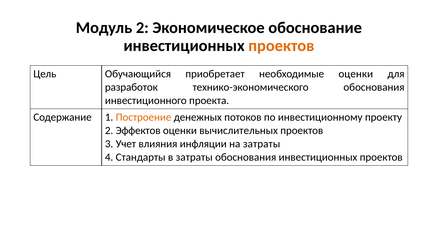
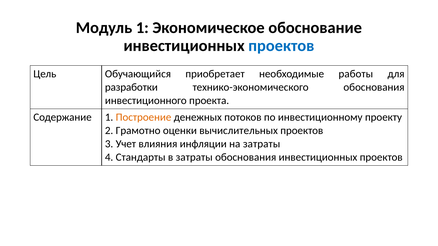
Модуль 2: 2 -> 1 (142, 28)
проектов colour: orange -> blue (281, 46)
необходимые оценки: оценки -> работы (356, 74)
разработок: разработок -> разработки (131, 87)
Эффектов: Эффектов -> Грамотно (138, 131)
